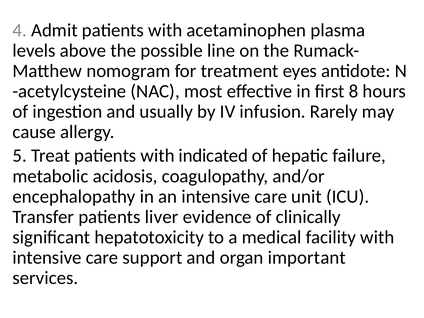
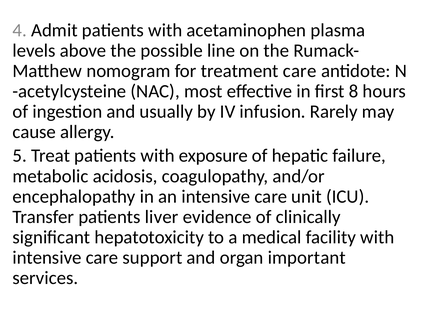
treatment eyes: eyes -> care (300, 71)
indicated: indicated -> exposure (213, 156)
